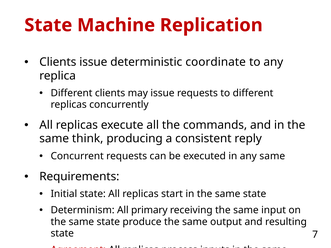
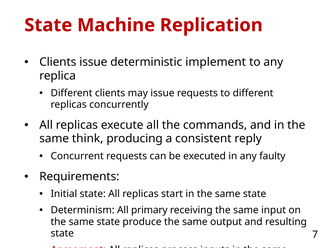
coordinate: coordinate -> implement (216, 62)
any same: same -> faulty (272, 156)
